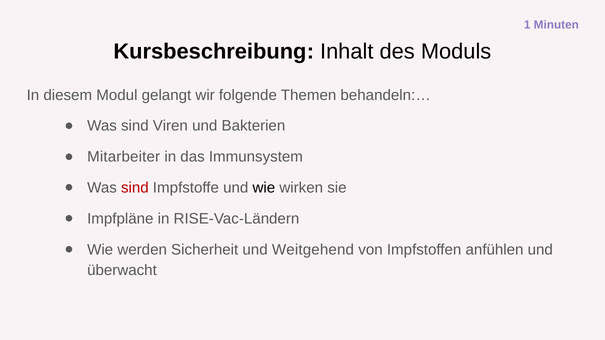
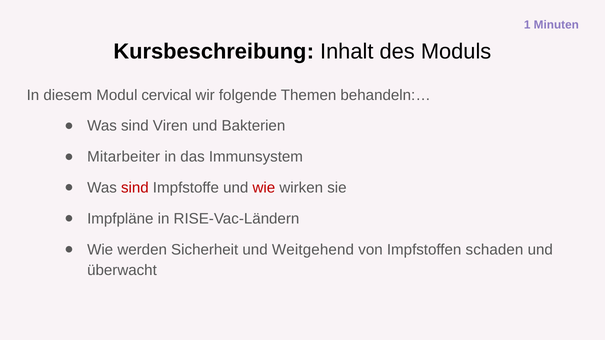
gelangt: gelangt -> cervical (167, 95)
wie colour: black -> red (264, 188)
anfühlen: anfühlen -> schaden (494, 250)
